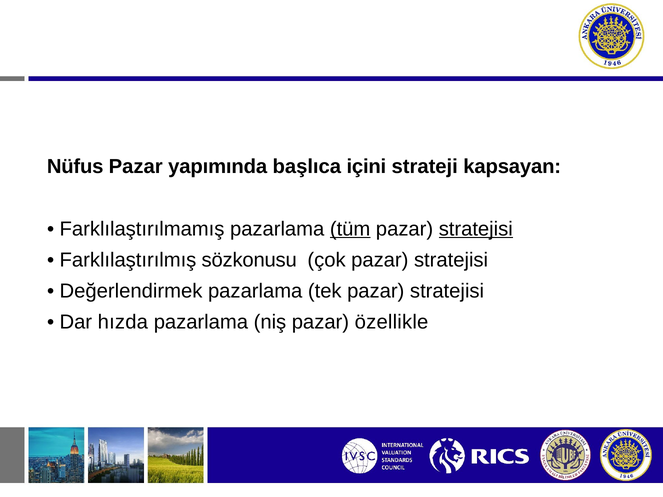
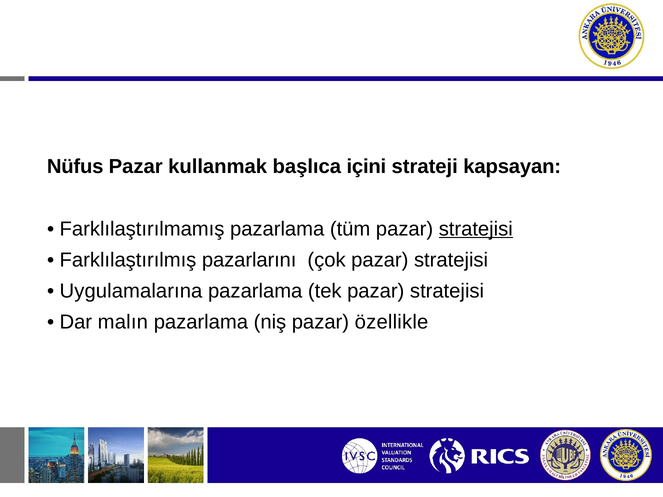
yapımında: yapımında -> kullanmak (218, 167)
tüm underline: present -> none (350, 229)
sözkonusu: sözkonusu -> pazarlarını (249, 260)
Değerlendirmek: Değerlendirmek -> Uygulamalarına (131, 291)
hızda: hızda -> malın (123, 322)
